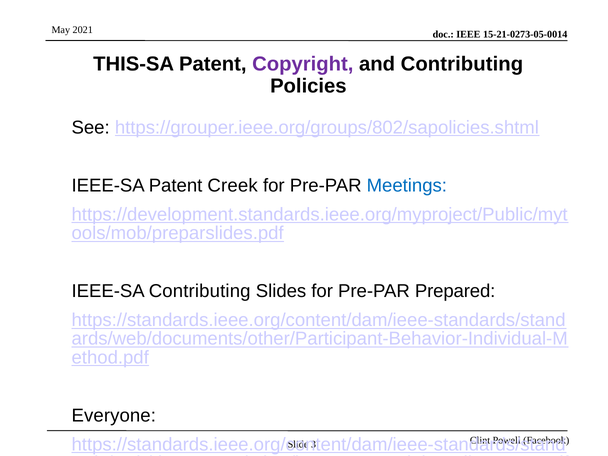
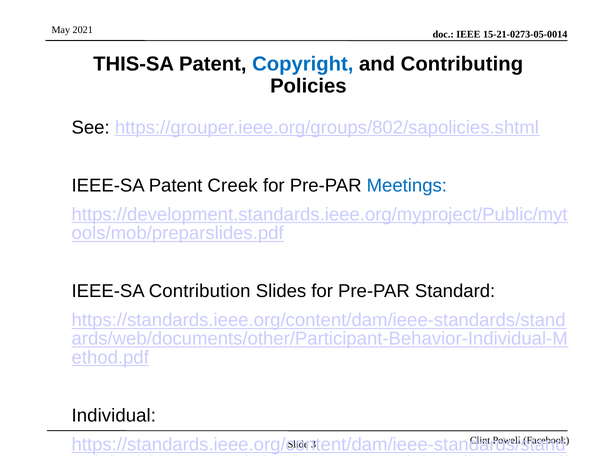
Copyright colour: purple -> blue (303, 64)
IEEE-SA Contributing: Contributing -> Contribution (200, 291)
Prepared: Prepared -> Standard (455, 291)
Everyone: Everyone -> Individual (114, 415)
